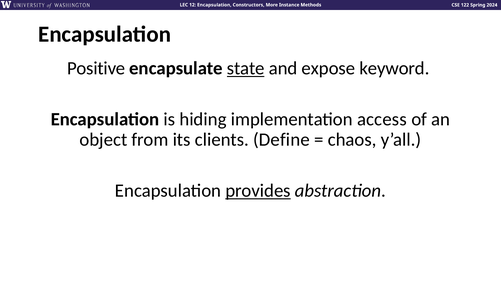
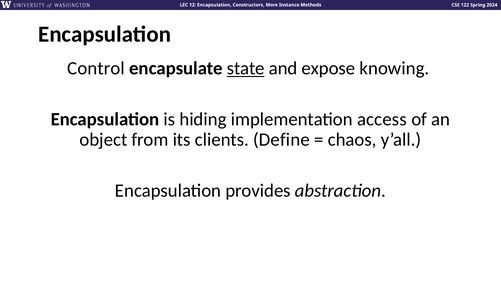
Positive: Positive -> Control (96, 68)
keyword: keyword -> knowing (394, 68)
provides underline: present -> none (258, 191)
